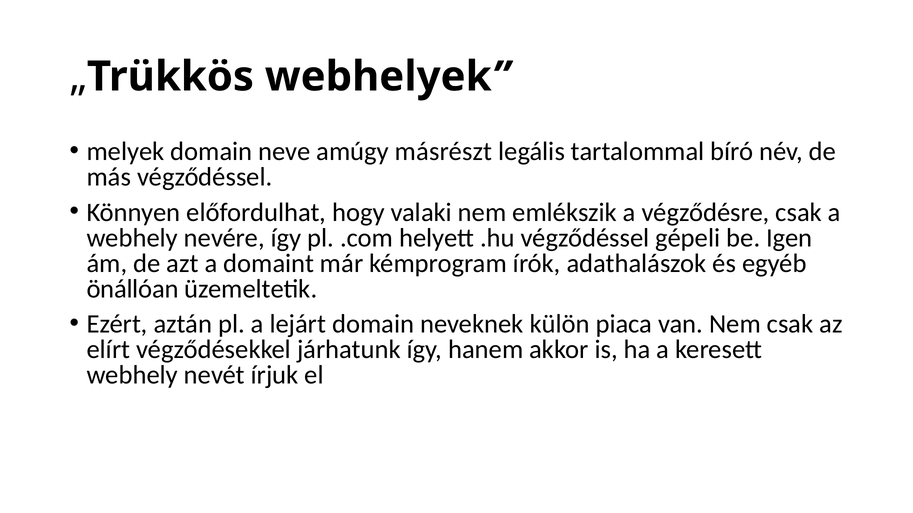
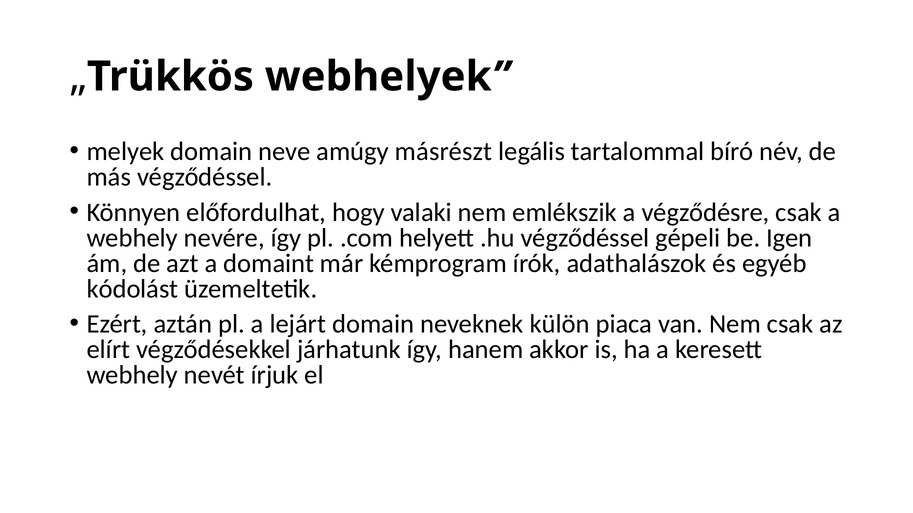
önállóan: önállóan -> kódolást (133, 289)
